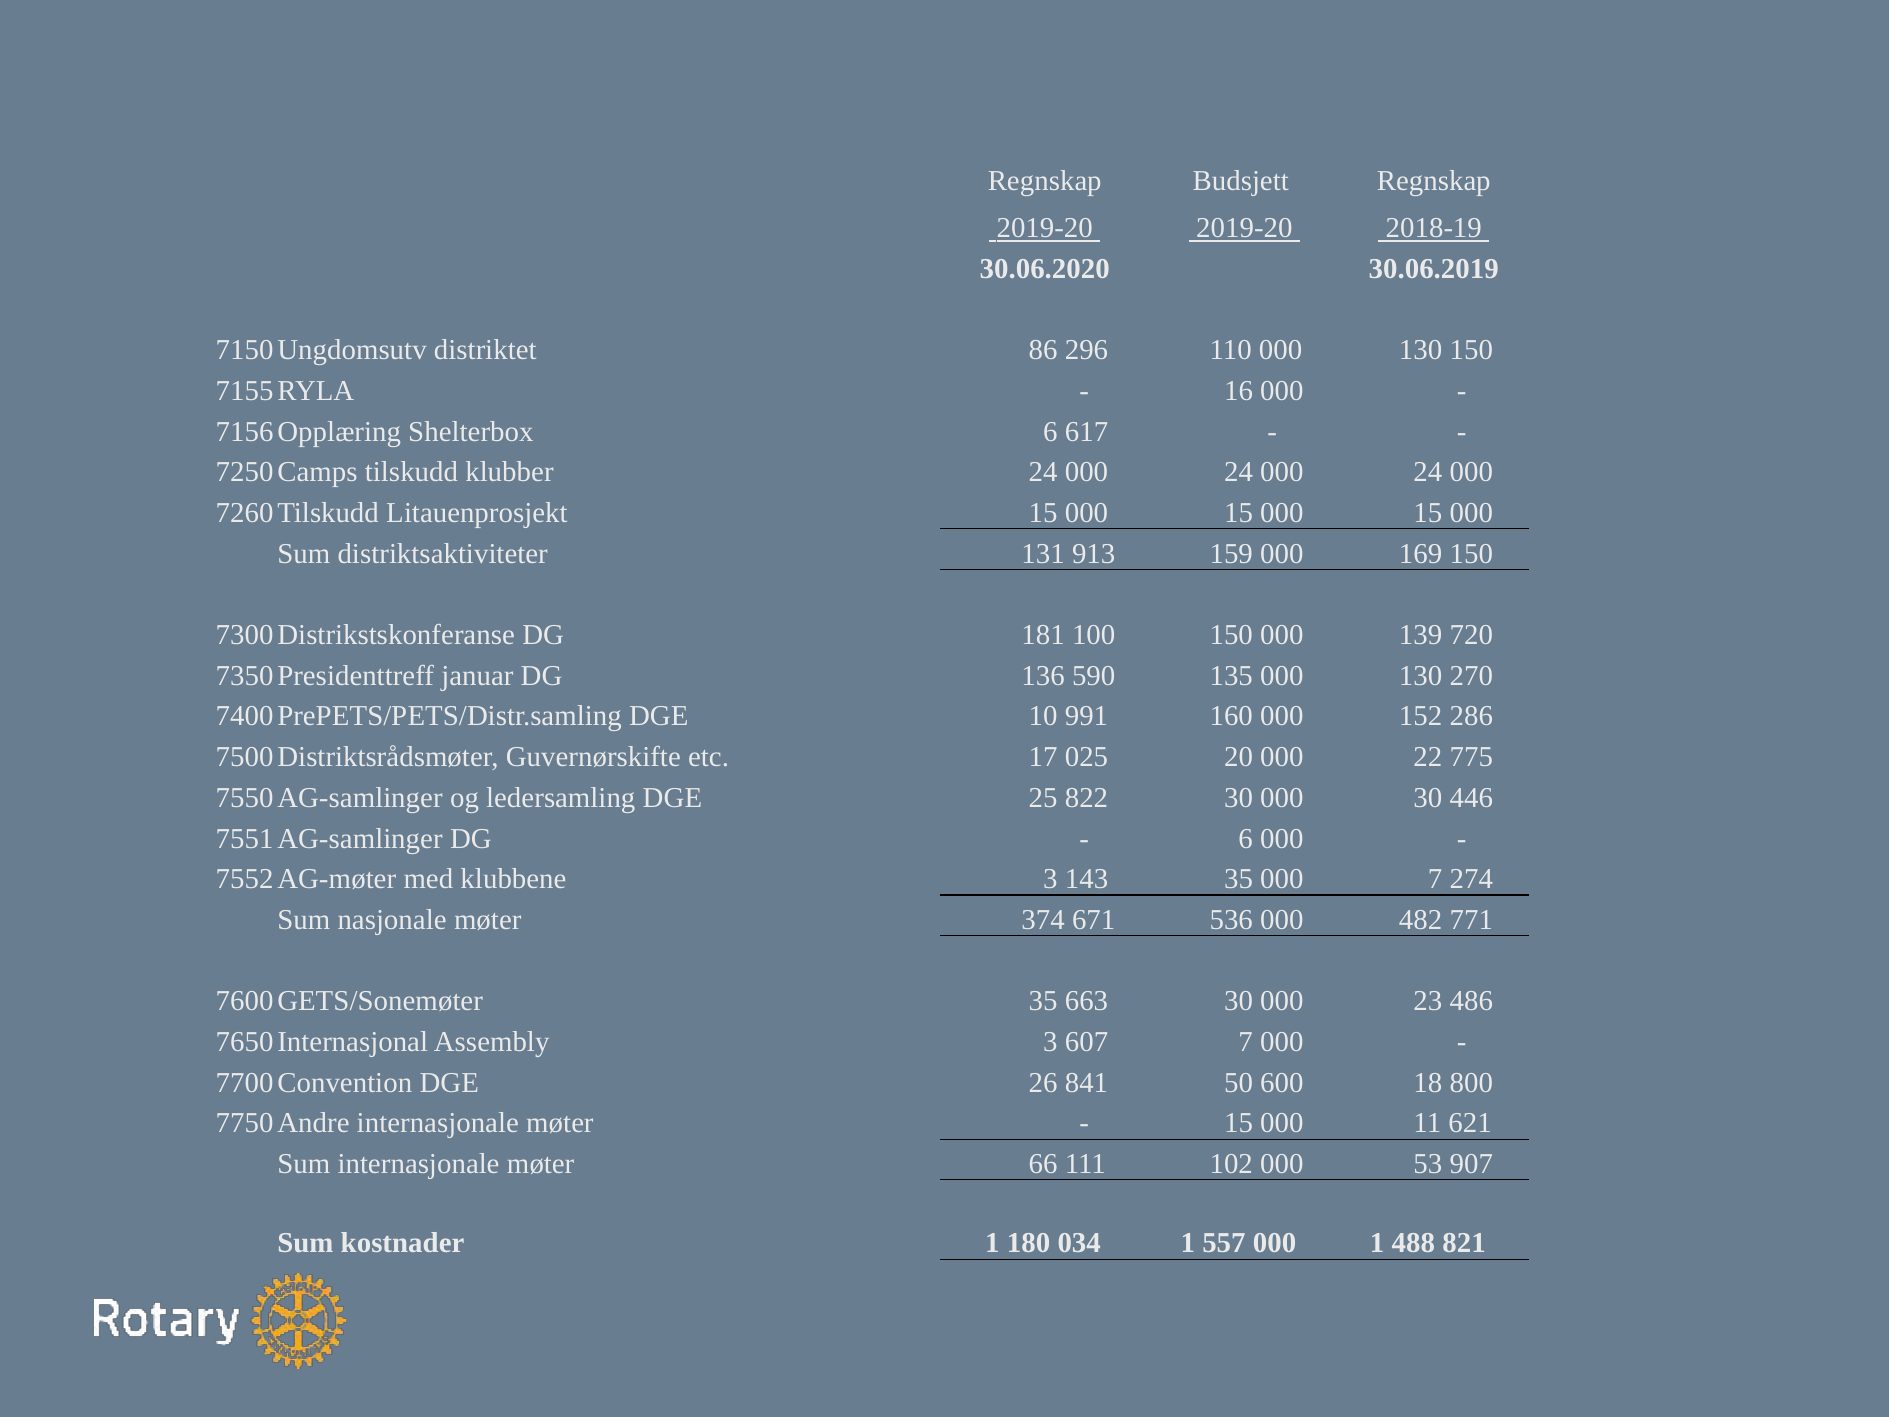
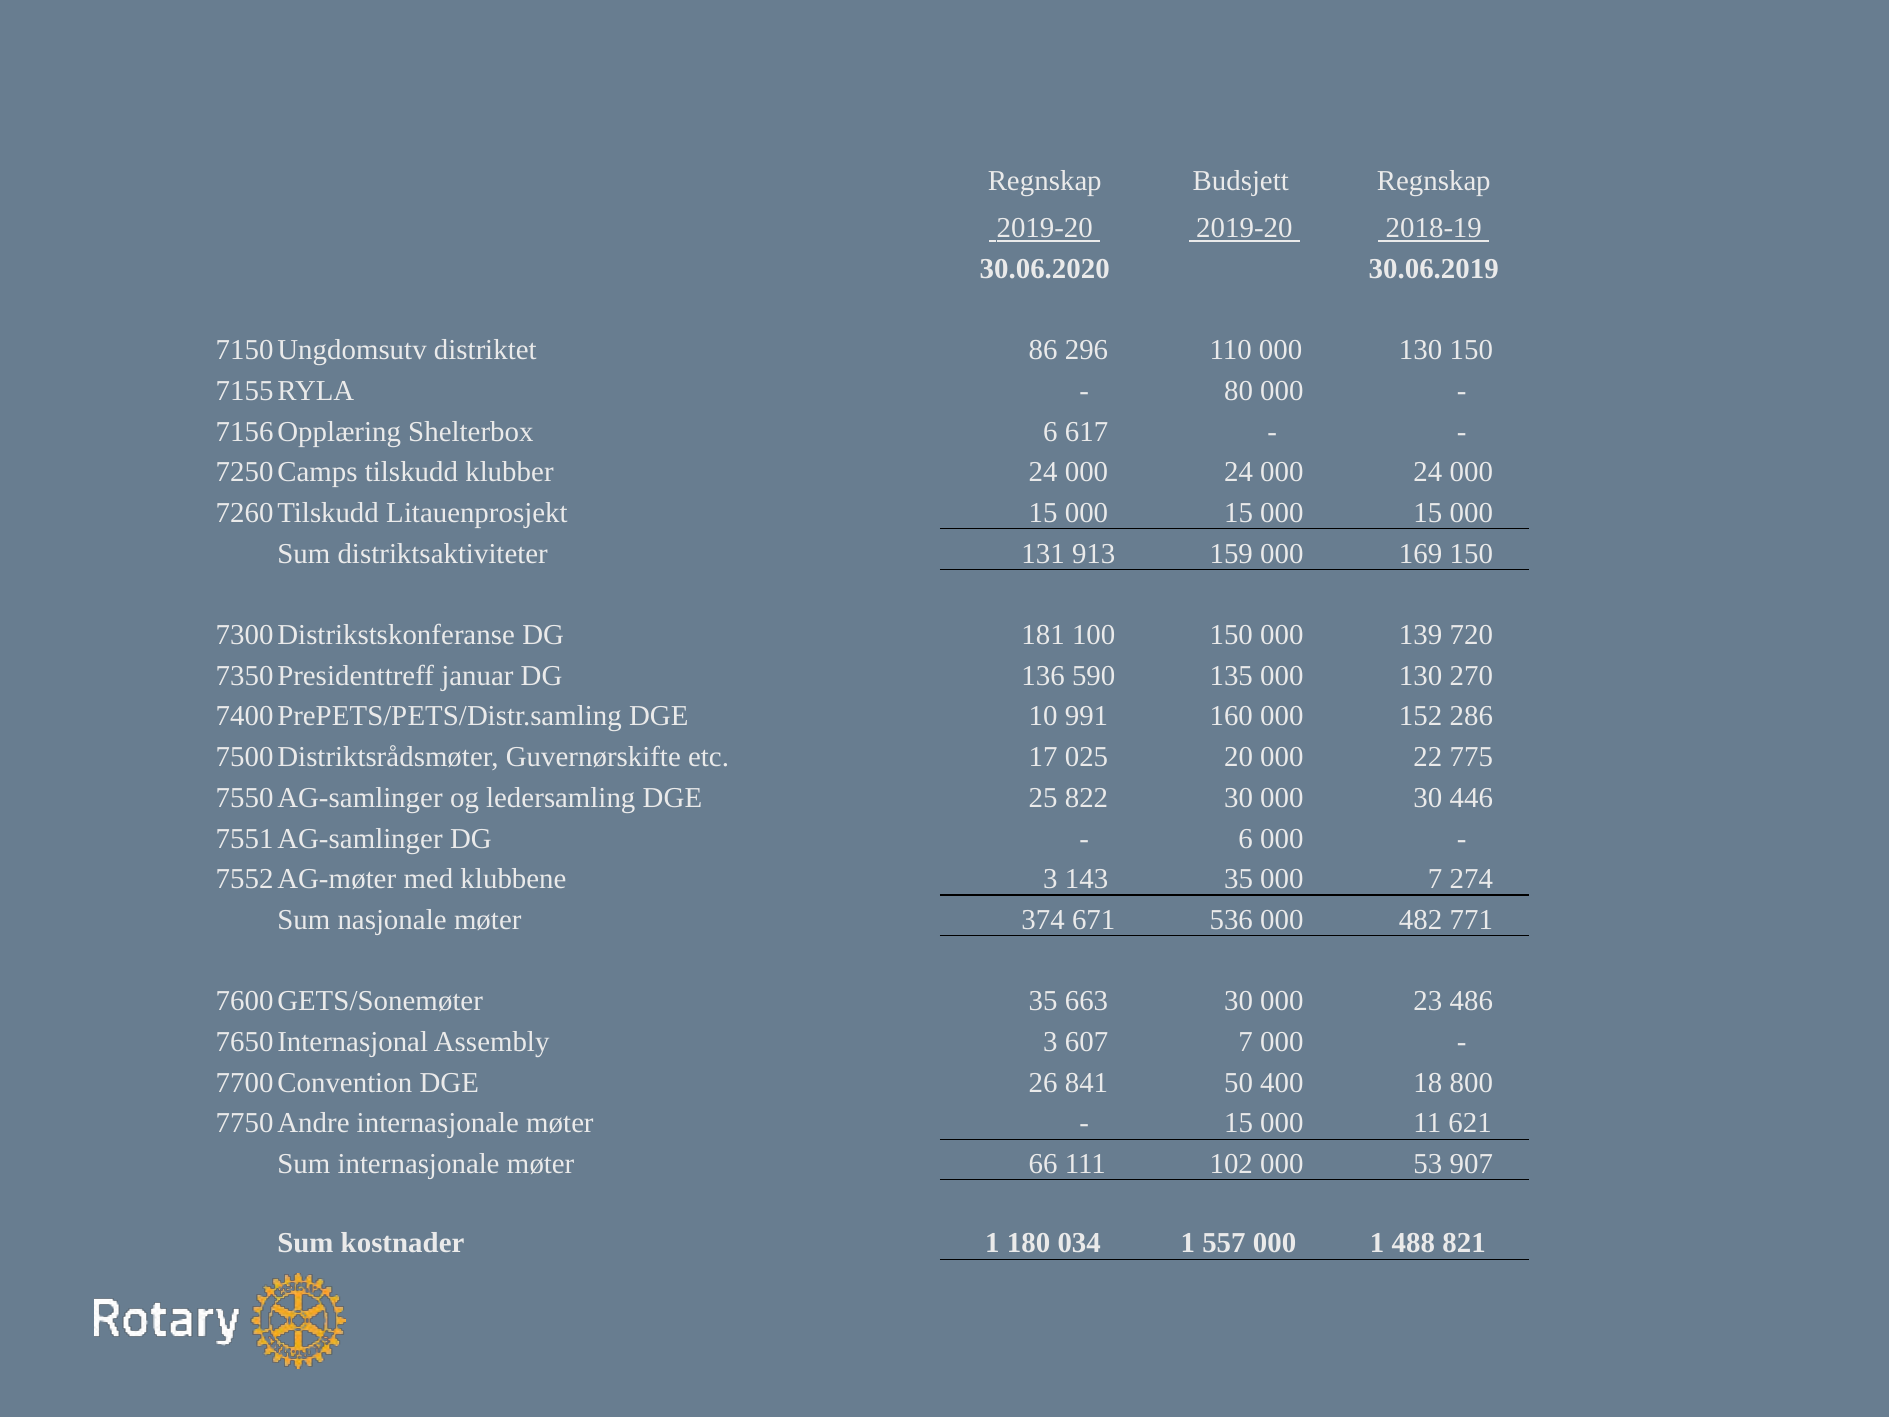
16: 16 -> 80 (1238, 391)
600: 600 -> 400 (1282, 1082)
